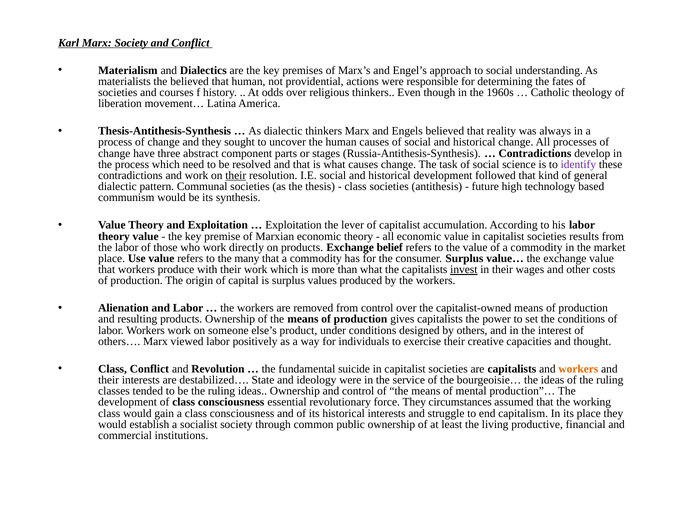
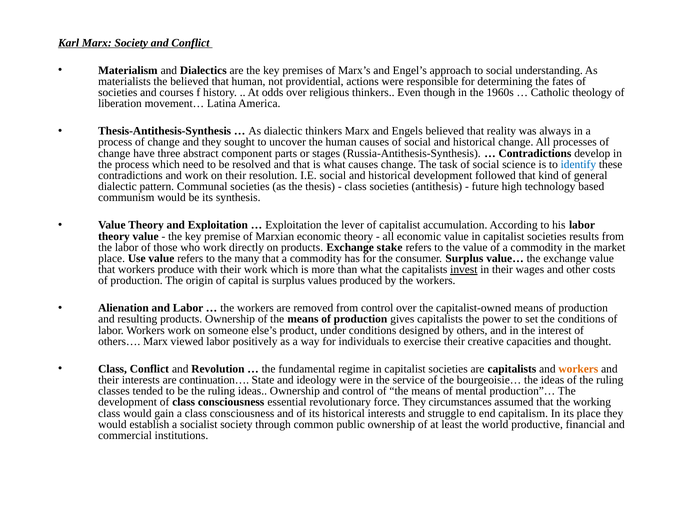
identify colour: purple -> blue (578, 164)
their underline: present -> none (236, 175)
belief: belief -> stake (390, 247)
suicide: suicide -> regime (354, 369)
destabilized…: destabilized… -> continuation… (214, 380)
living: living -> world (495, 424)
